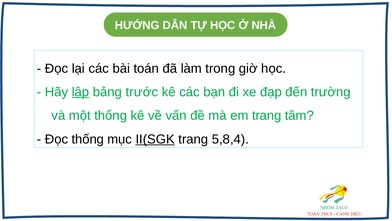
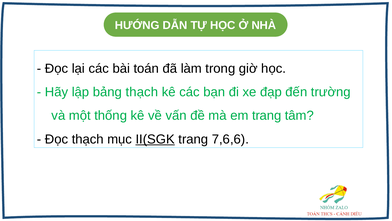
lập underline: present -> none (81, 92)
bảng trước: trước -> thạch (142, 92)
Đọc thống: thống -> thạch (88, 139)
5,8,4: 5,8,4 -> 7,6,6 (230, 139)
